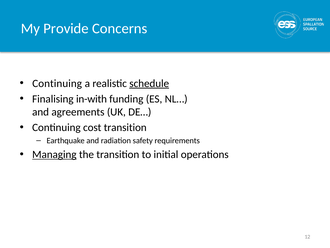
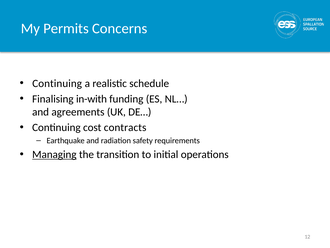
Provide: Provide -> Permits (66, 28)
schedule underline: present -> none (149, 83)
cost transition: transition -> contracts (125, 127)
